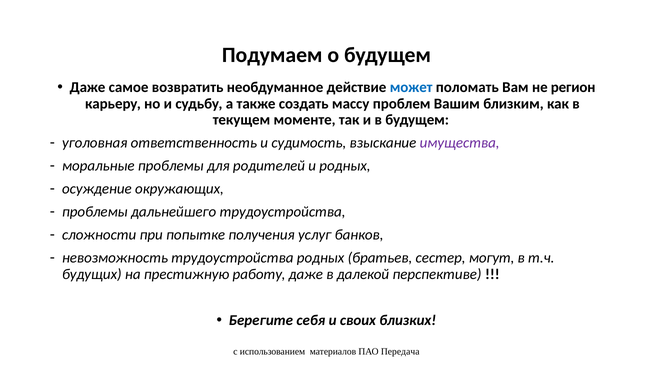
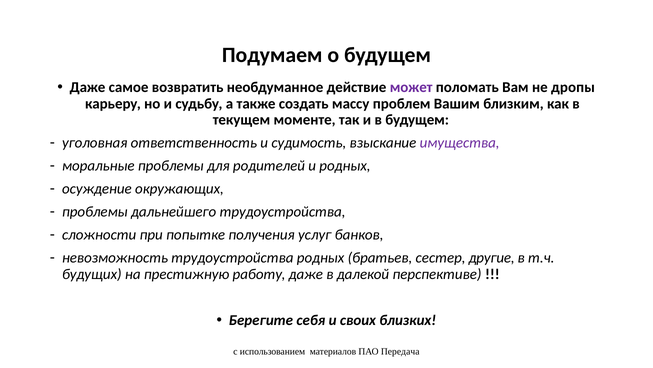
может colour: blue -> purple (411, 87)
регион: регион -> дропы (573, 87)
могут: могут -> другие (492, 257)
